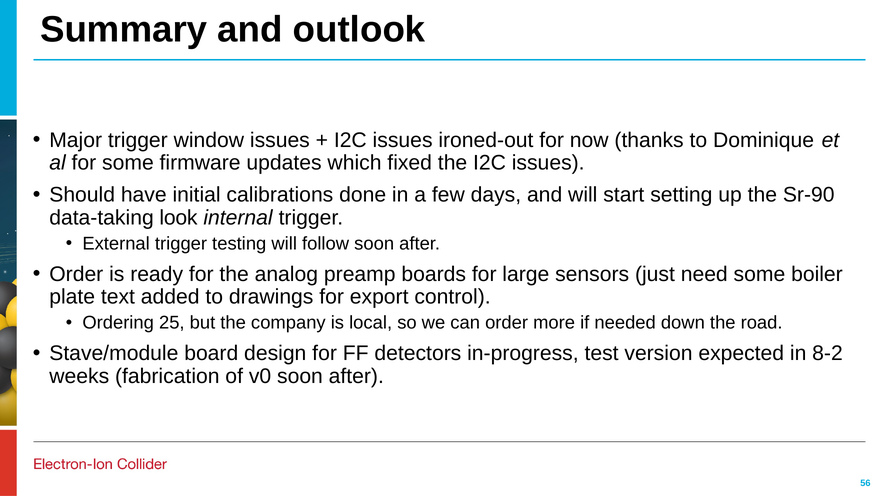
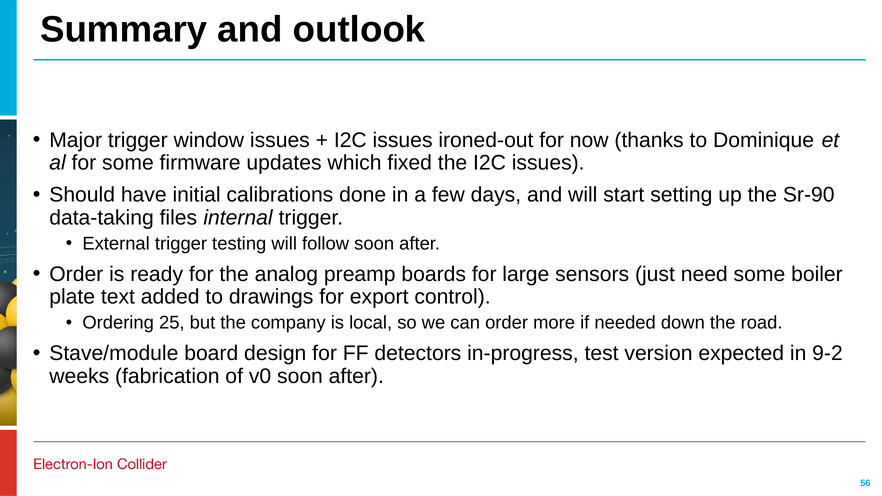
look: look -> files (178, 218)
8-2: 8-2 -> 9-2 (828, 353)
